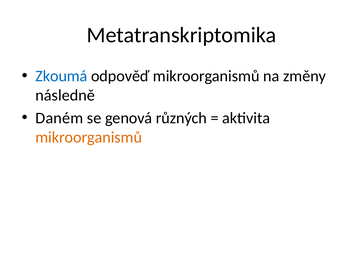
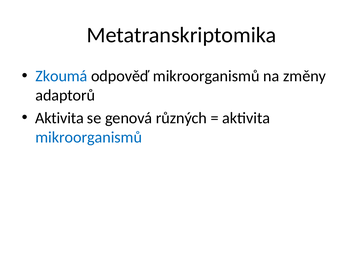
následně: následně -> adaptorů (65, 96)
Daném: Daném -> Aktivita (59, 118)
mikroorganismů colour: orange -> blue (89, 137)
